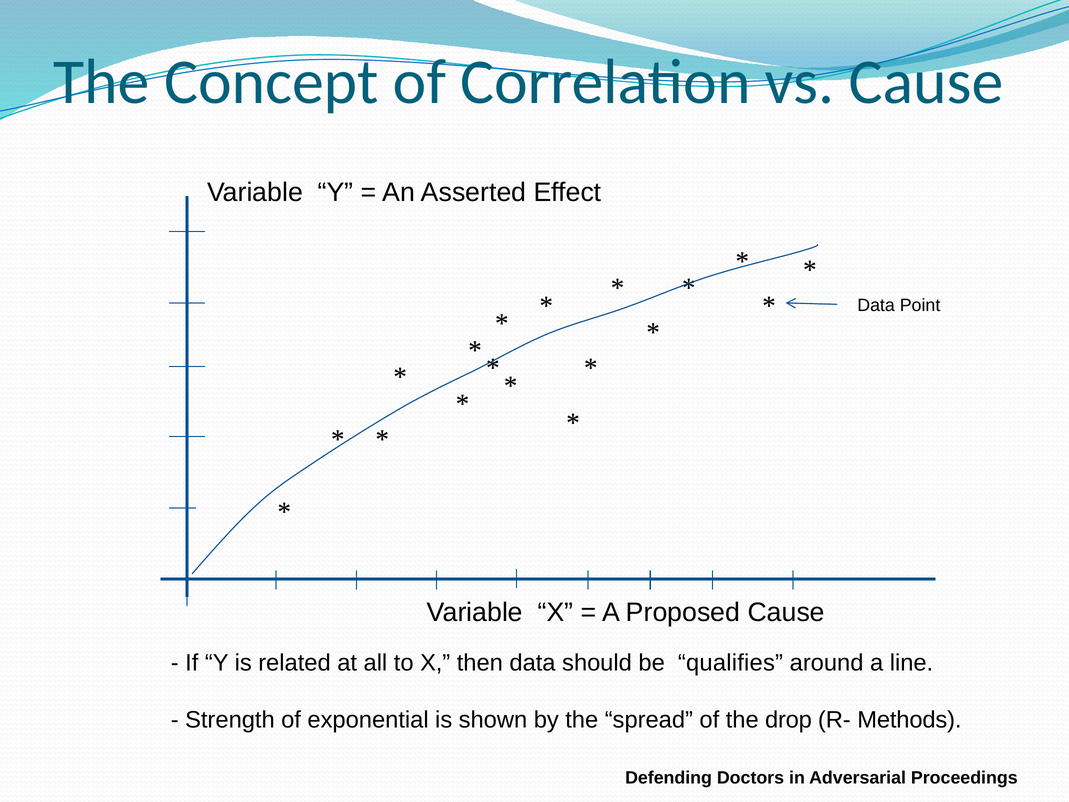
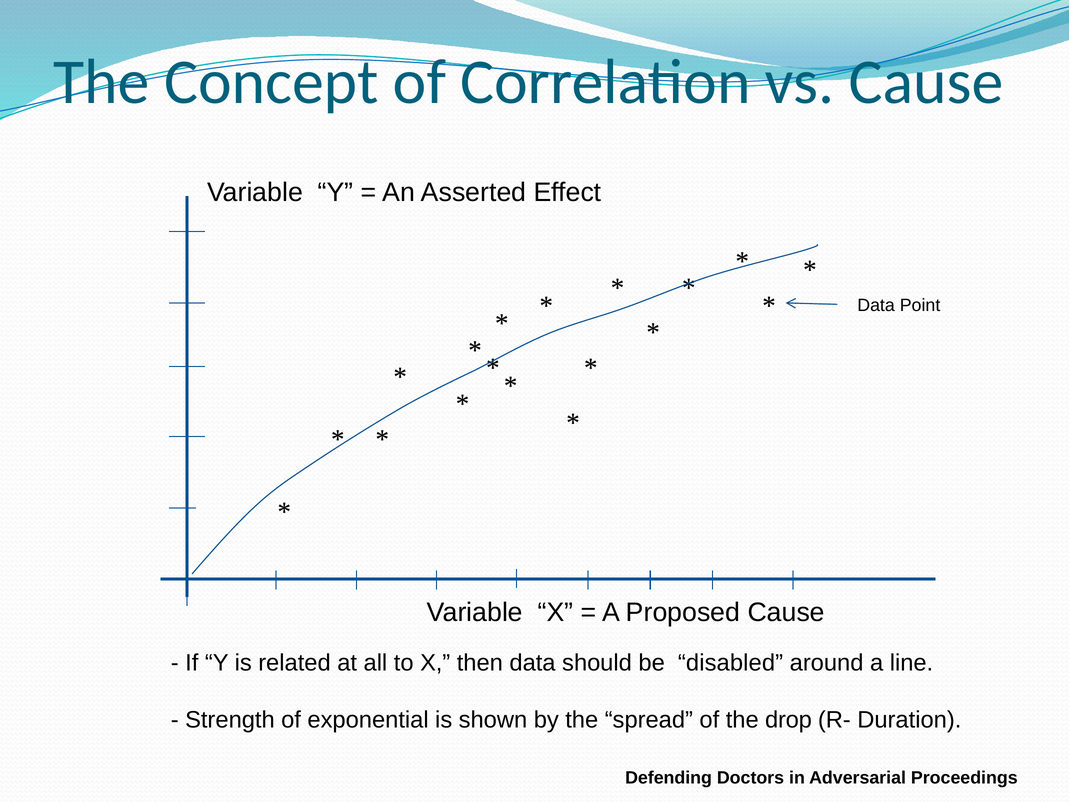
qualifies: qualifies -> disabled (731, 663)
Methods: Methods -> Duration (909, 720)
